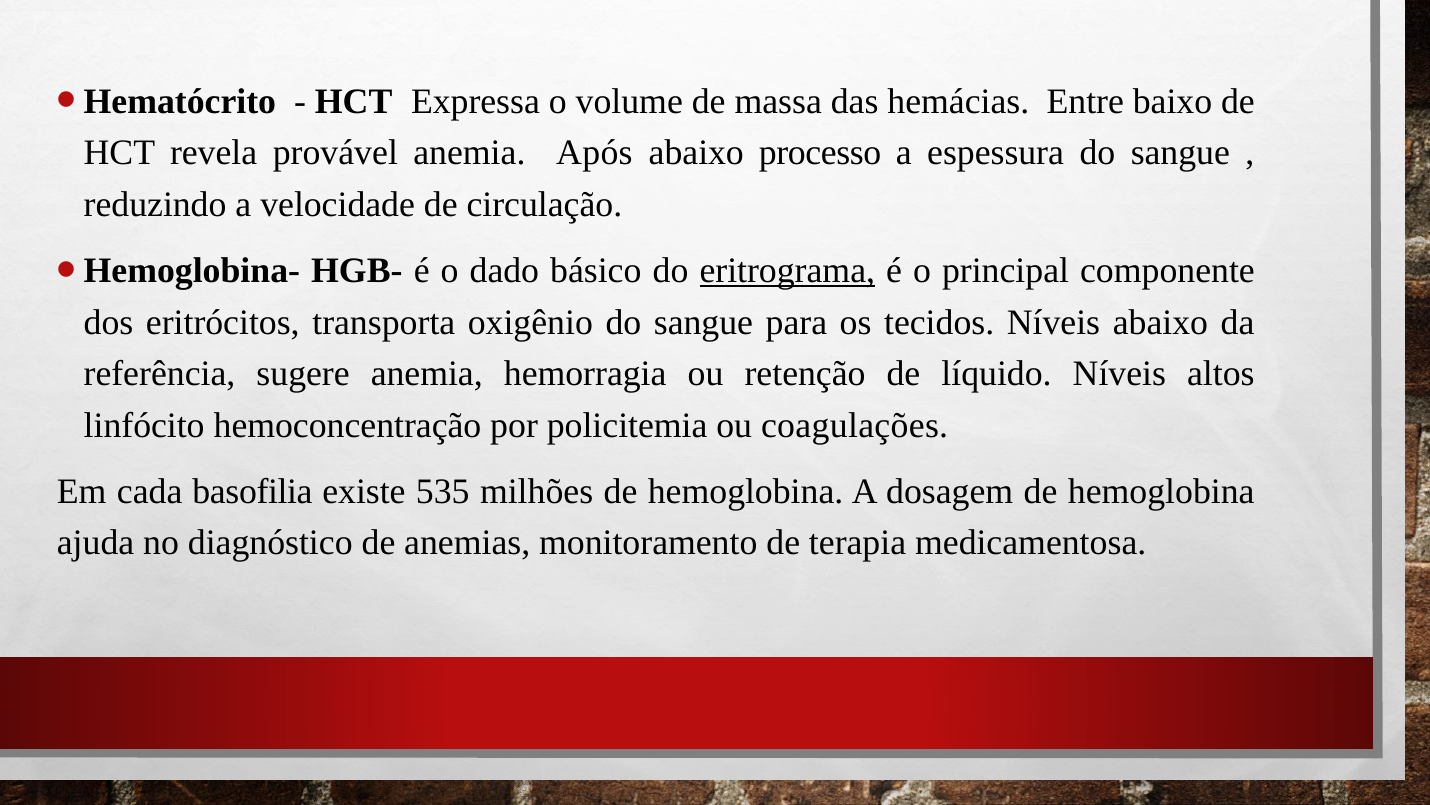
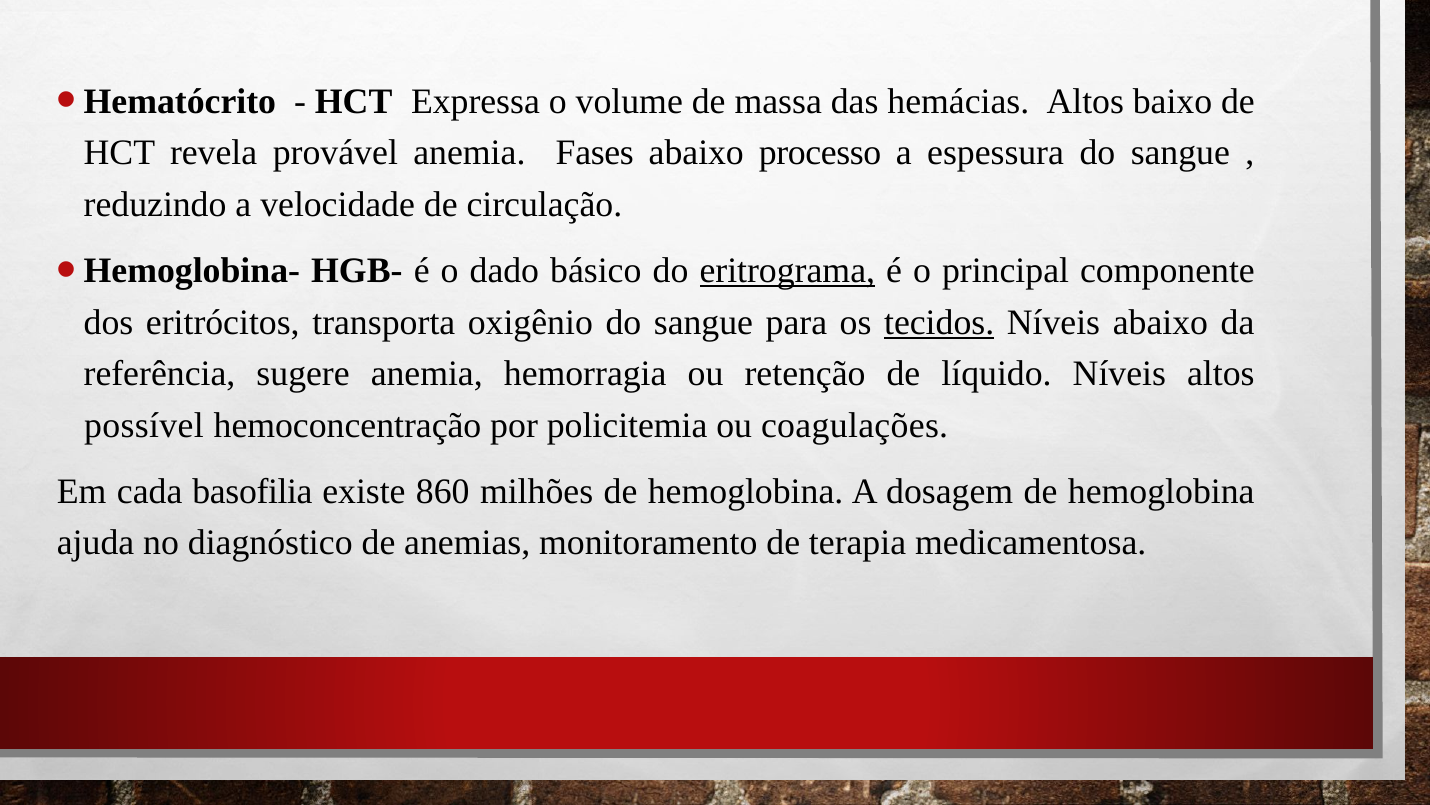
hemácias Entre: Entre -> Altos (1085, 101)
Após: Após -> Fases (595, 153)
tecidos underline: none -> present (939, 322)
linfócito: linfócito -> possível (144, 425)
535: 535 -> 860 (443, 491)
